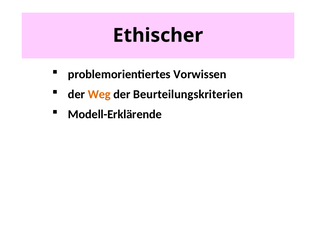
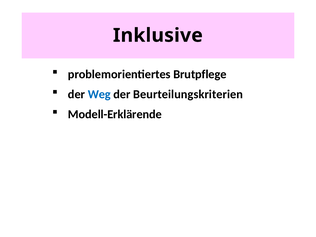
Ethischer: Ethischer -> Inklusive (158, 35)
Vorwissen: Vorwissen -> Brutpflege (200, 74)
Weg colour: orange -> blue (99, 94)
